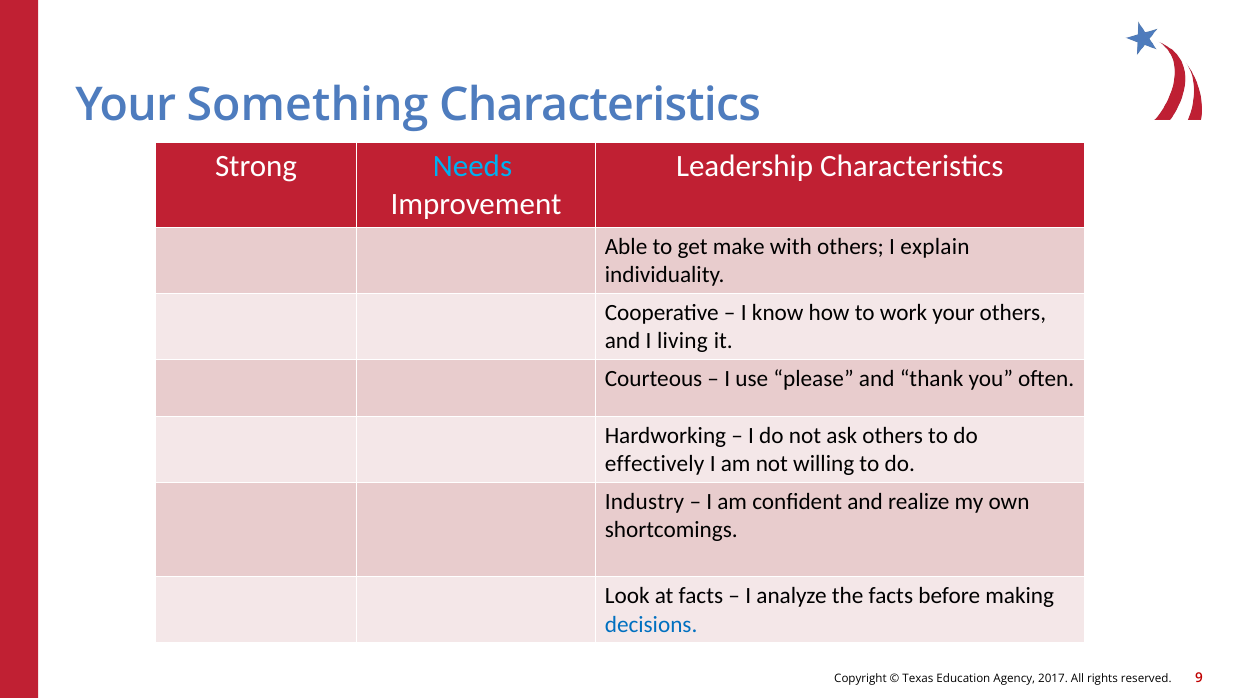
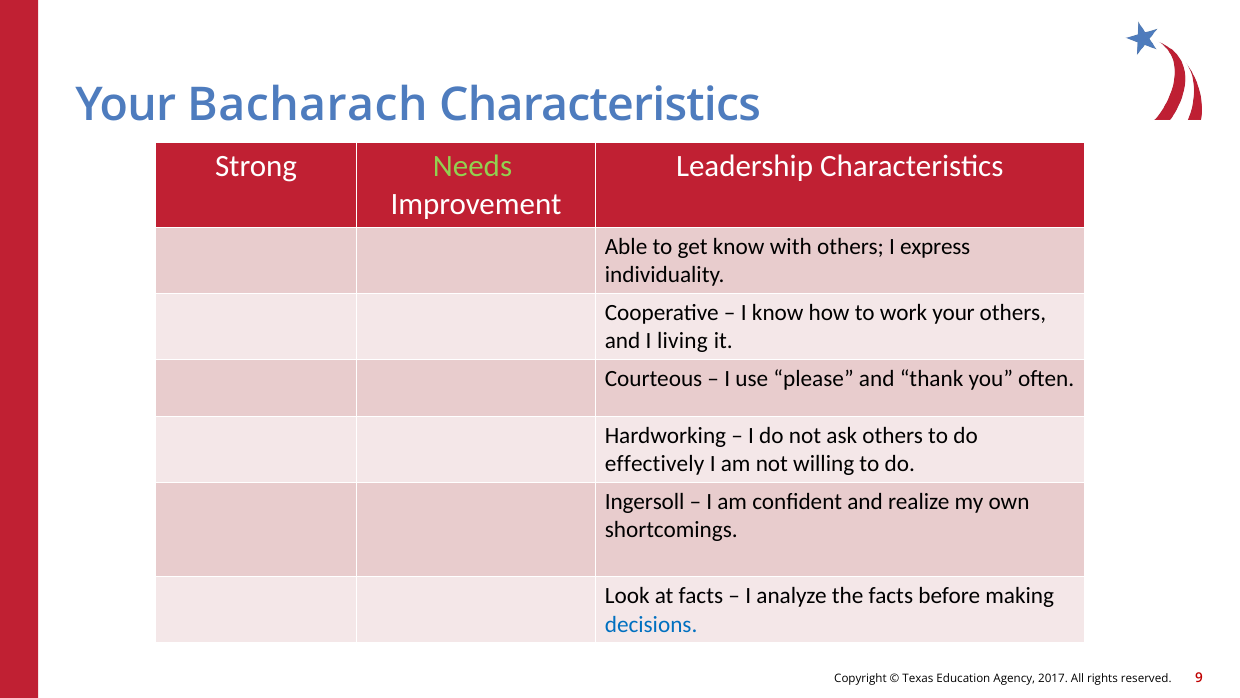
Something: Something -> Bacharach (307, 105)
Needs colour: light blue -> light green (473, 166)
get make: make -> know (739, 246)
explain: explain -> express (935, 246)
Industry: Industry -> Ingersoll (645, 501)
